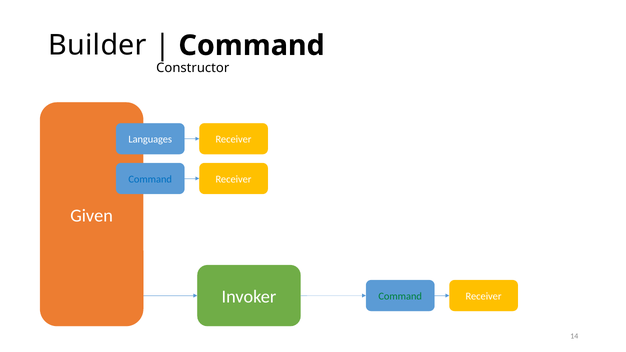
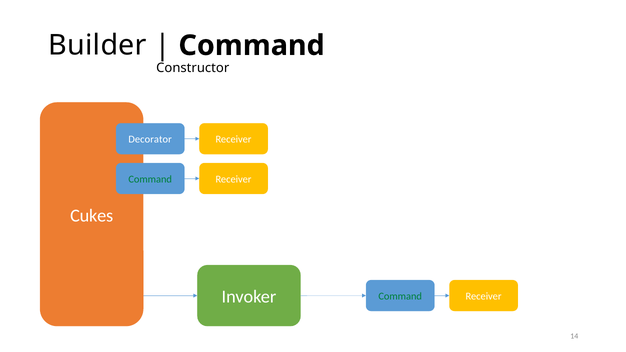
Languages: Languages -> Decorator (150, 139)
Command colour: blue -> green (150, 179)
Given: Given -> Cukes (92, 216)
